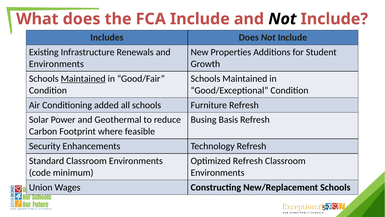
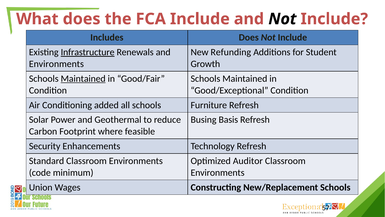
Infrastructure underline: none -> present (88, 52)
Properties: Properties -> Refunding (231, 52)
Optimized Refresh: Refresh -> Auditor (248, 161)
